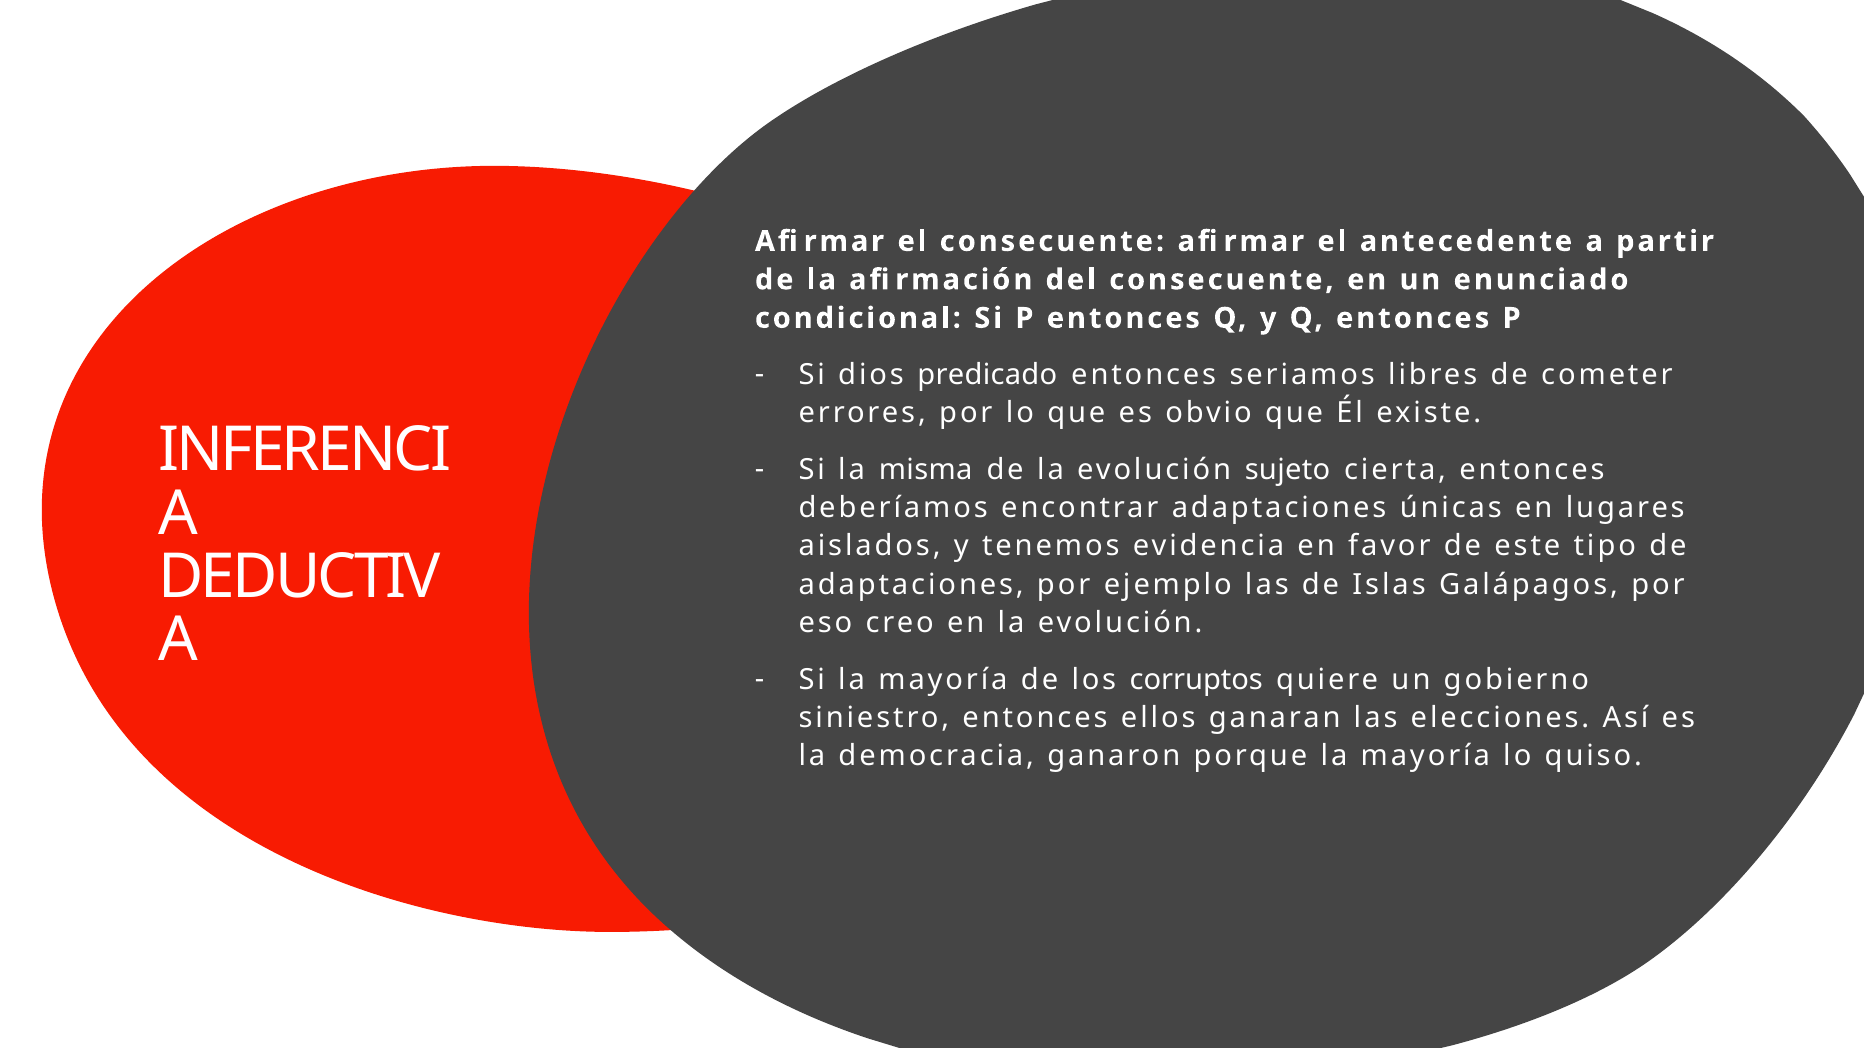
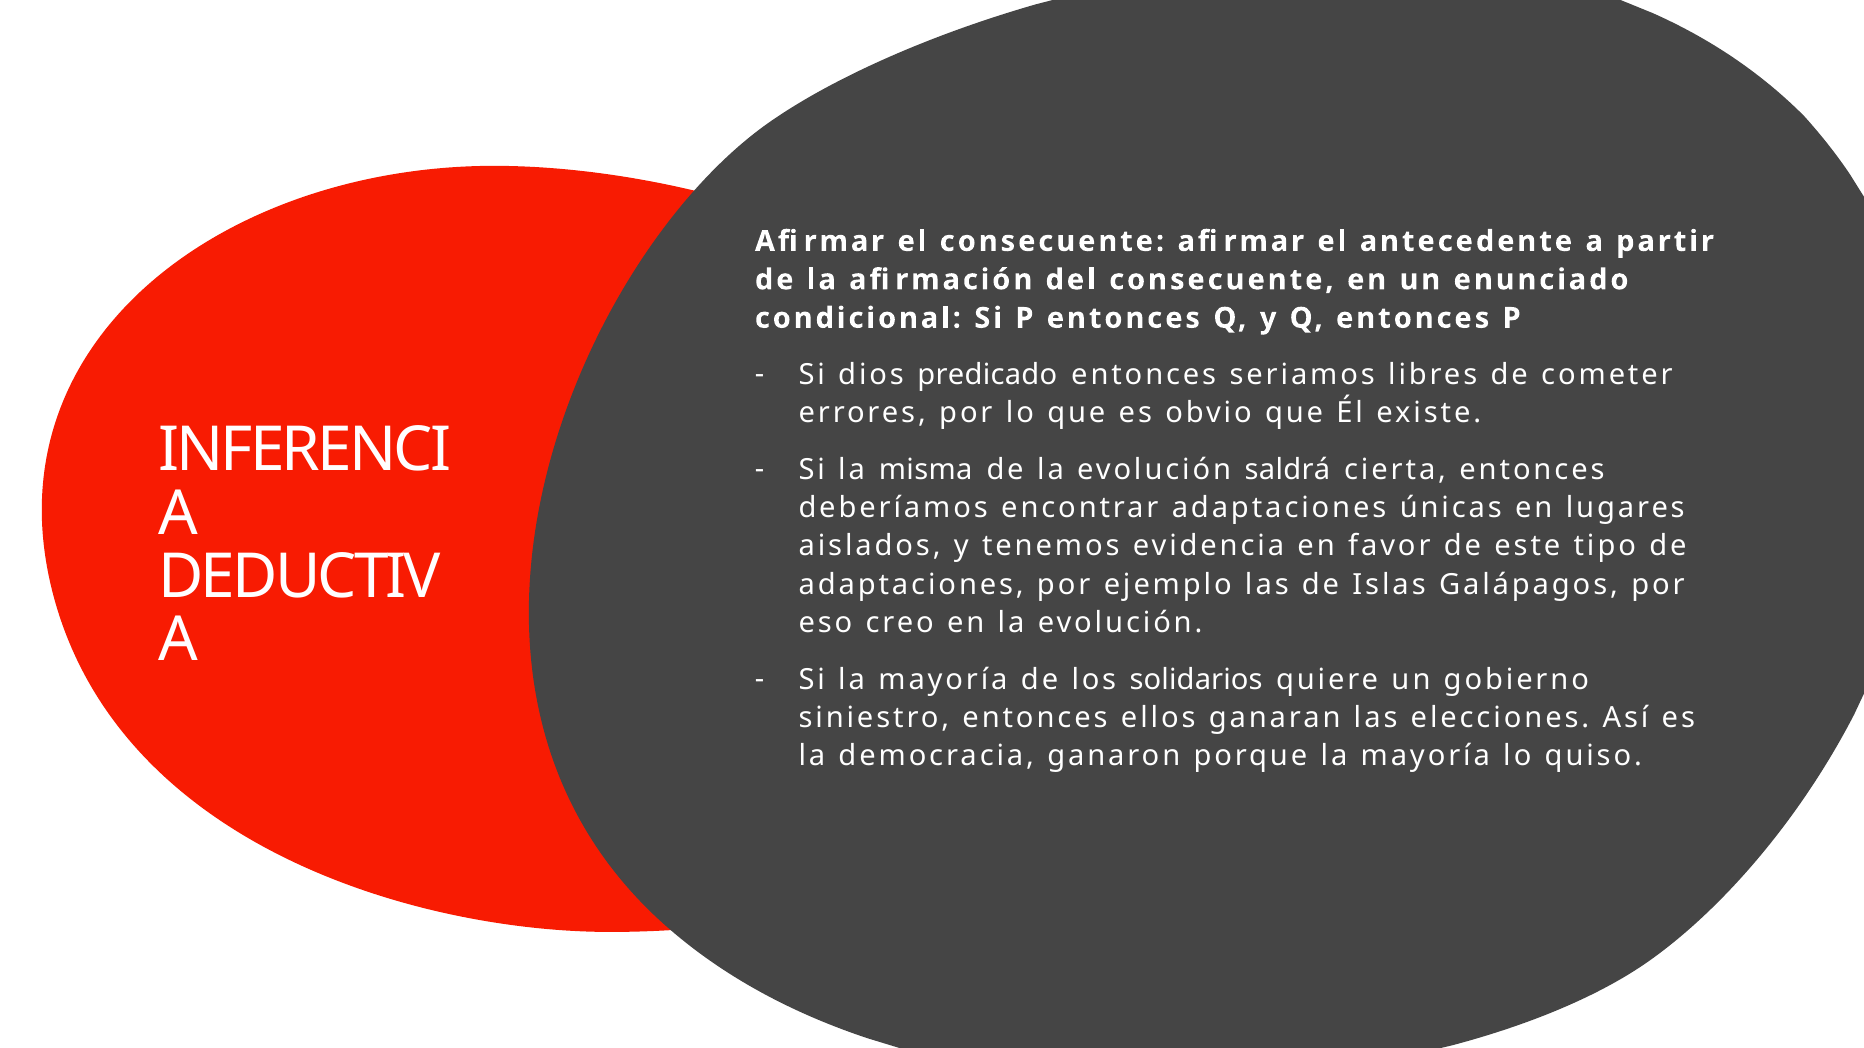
sujeto: sujeto -> saldrá (1287, 470)
corruptos: corruptos -> solidarios (1196, 680)
